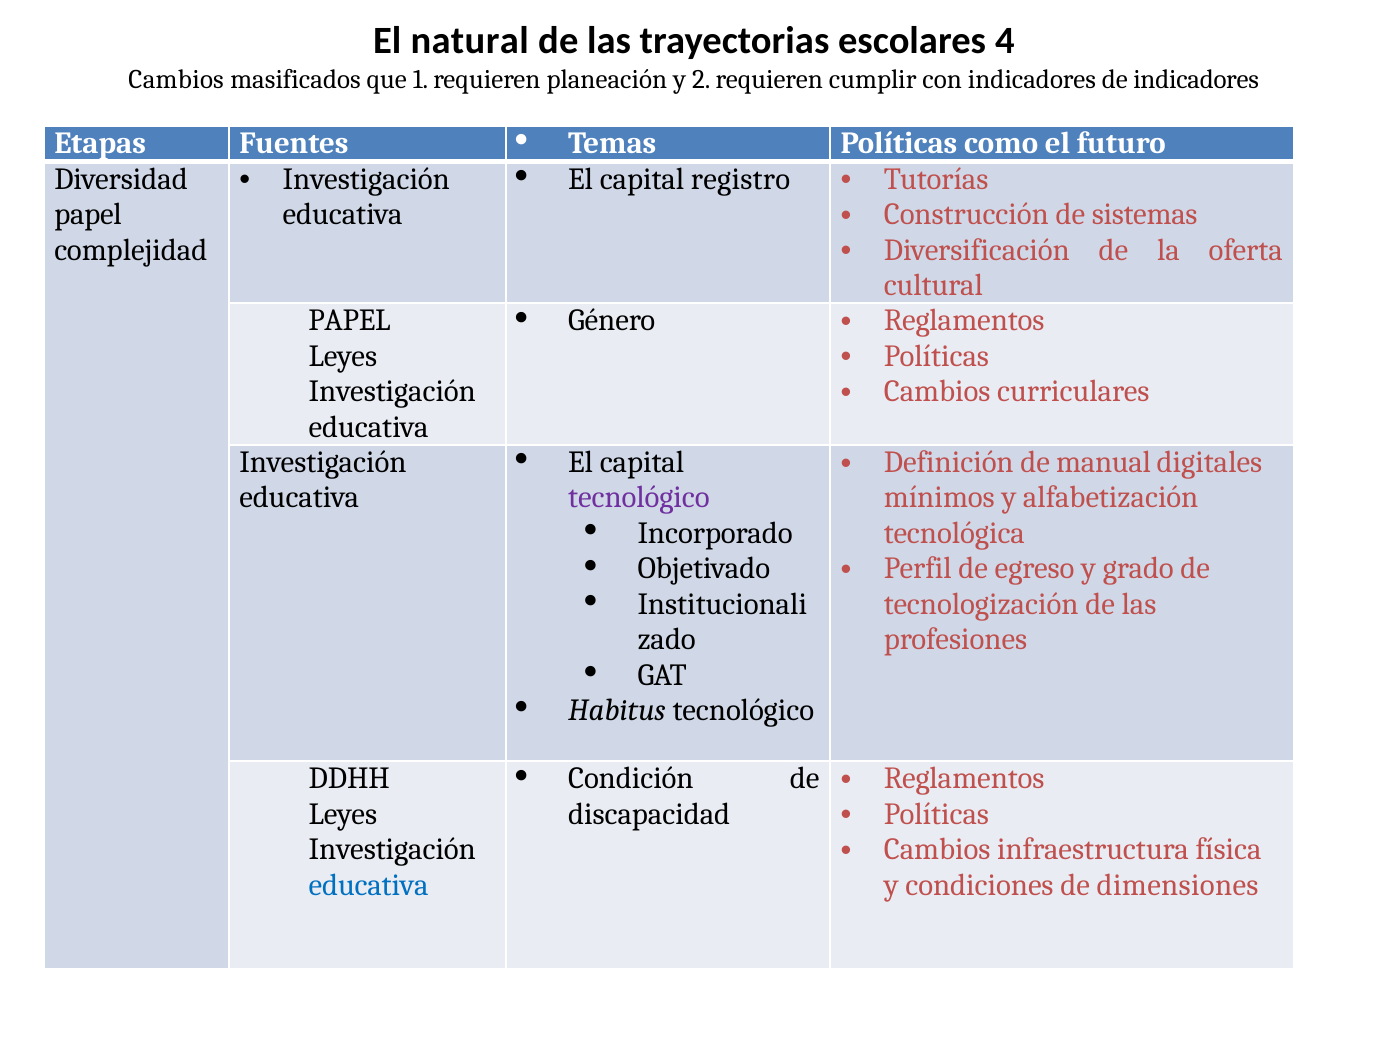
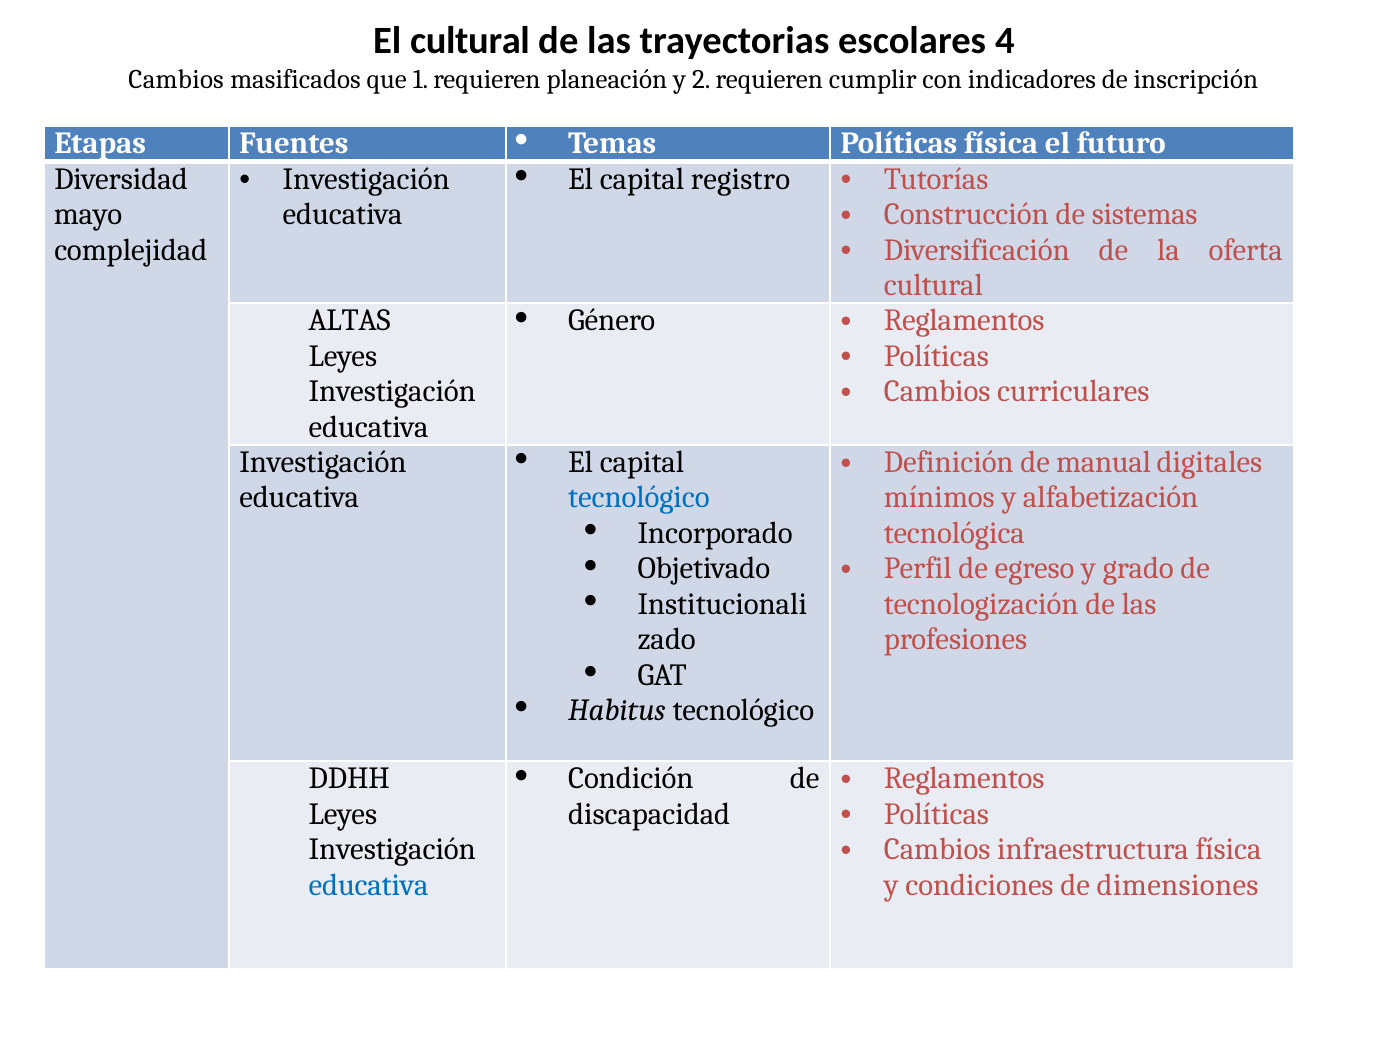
El natural: natural -> cultural (470, 41)
de indicadores: indicadores -> inscripción (1196, 79)
Políticas como: como -> física (1001, 144)
papel: papel -> mayo (88, 214)
PAPEL: PAPEL -> ALTAS (349, 321)
tecnológico colour: purple -> blue (639, 498)
